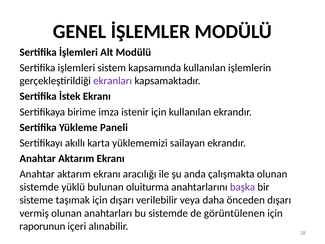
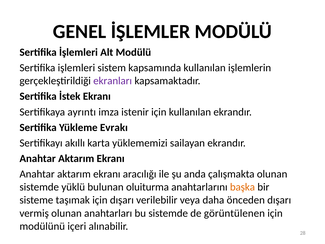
birime: birime -> ayrıntı (82, 112)
Paneli: Paneli -> Evrakı (114, 127)
başka colour: purple -> orange (242, 187)
raporunun: raporunun -> modülünü (42, 226)
